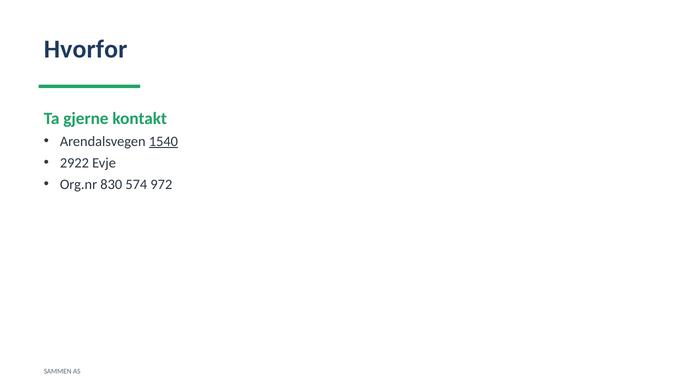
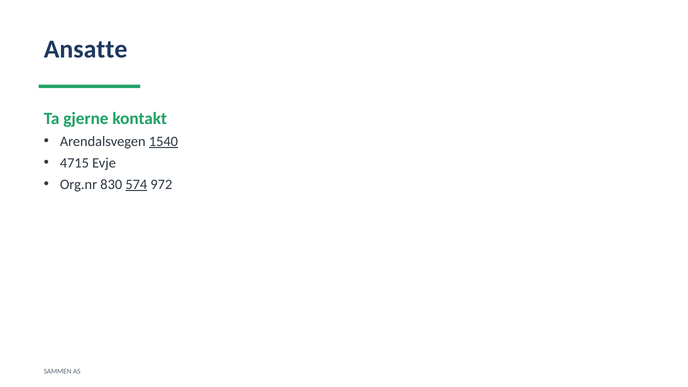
Hvorfor: Hvorfor -> Ansatte (86, 49)
2922: 2922 -> 4715 (74, 163)
574 underline: none -> present (136, 184)
